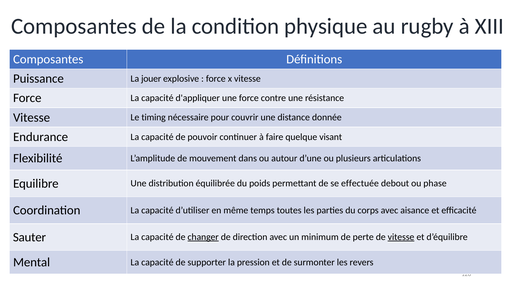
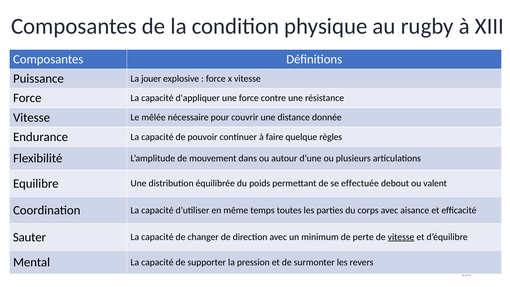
timing: timing -> mêlée (154, 117)
visant: visant -> règles (331, 137)
phase: phase -> valent (435, 183)
changer underline: present -> none (203, 237)
